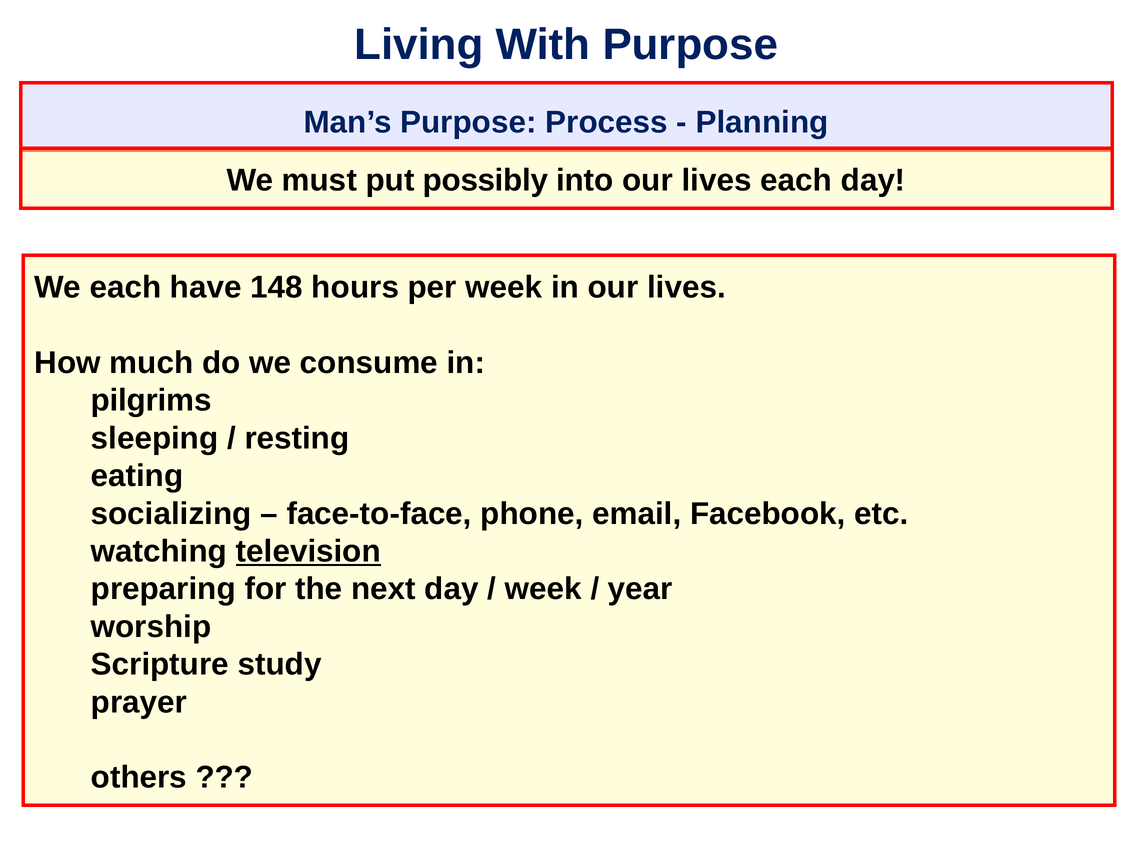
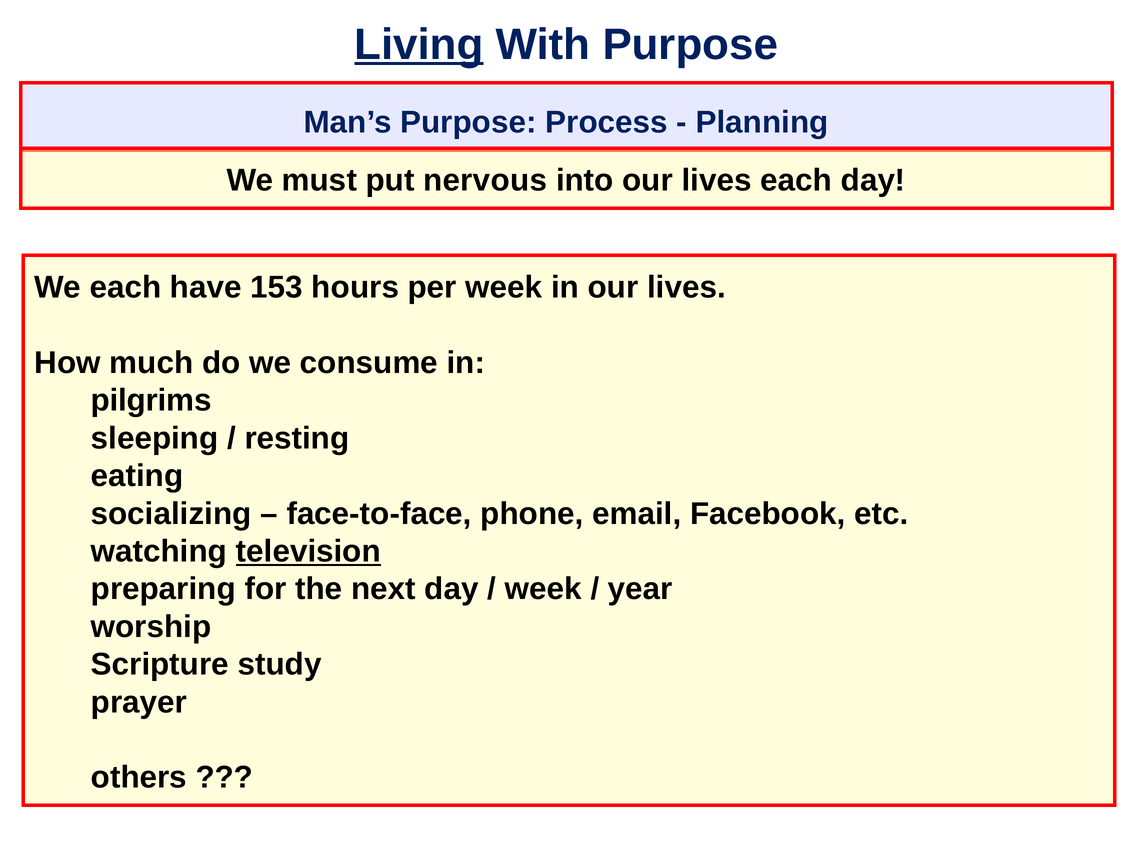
Living underline: none -> present (419, 45)
possibly: possibly -> nervous (485, 181)
148: 148 -> 153 (277, 288)
